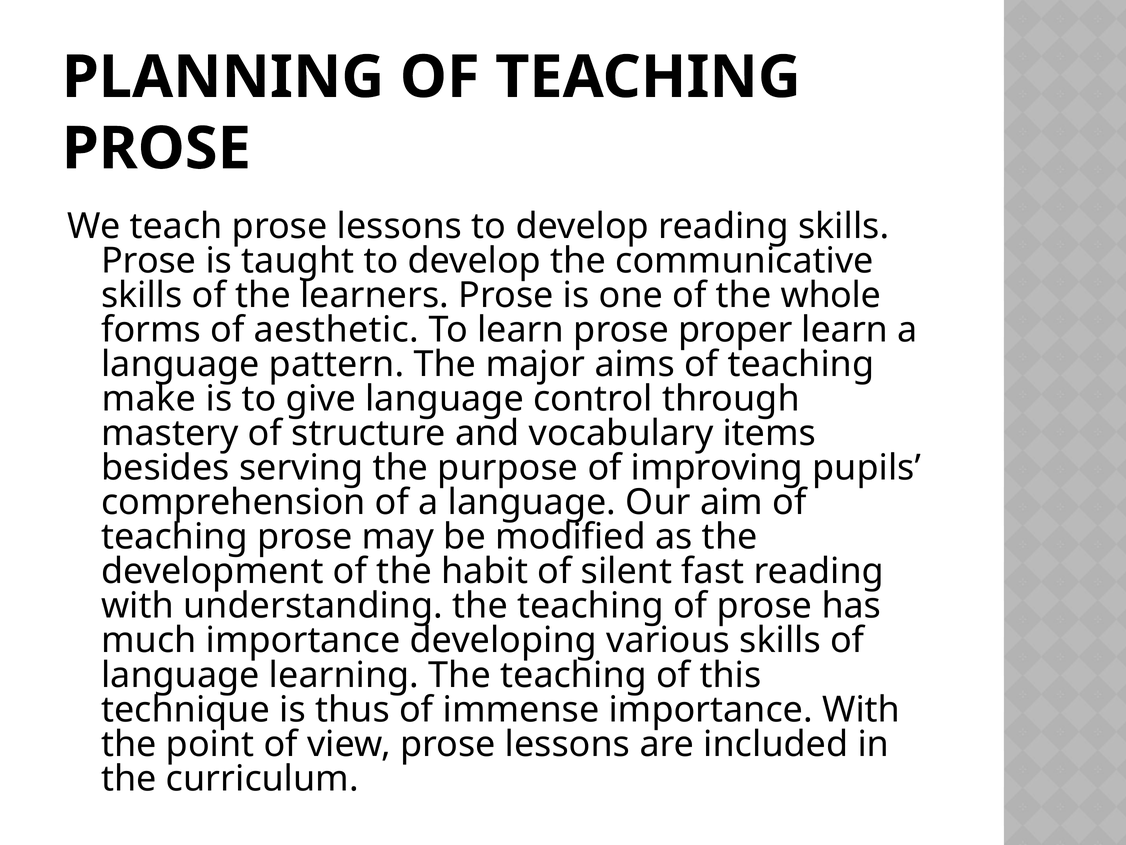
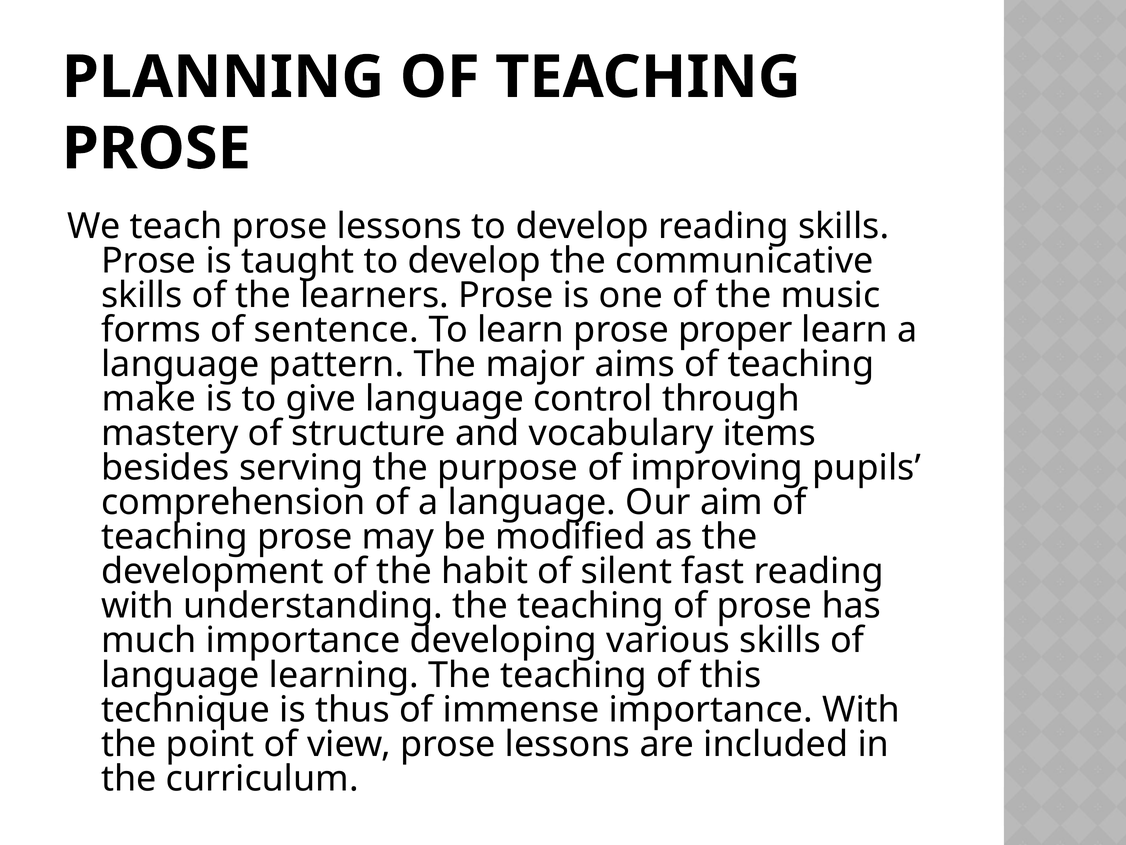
whole: whole -> music (831, 295)
aesthetic: aesthetic -> sentence (336, 330)
